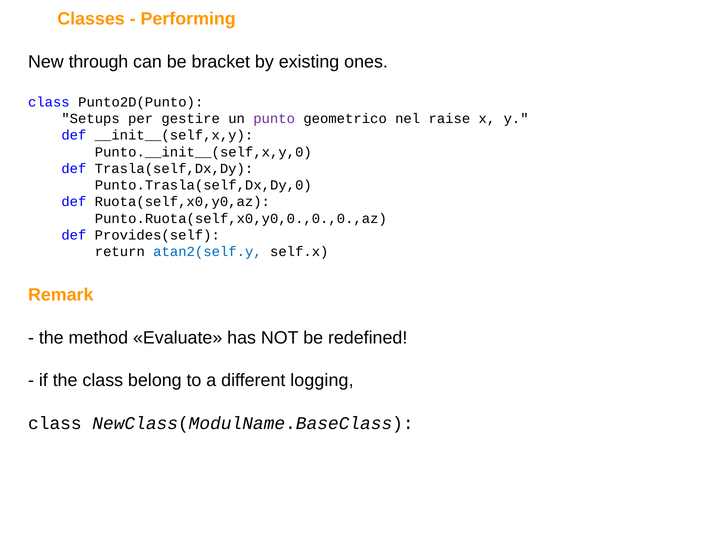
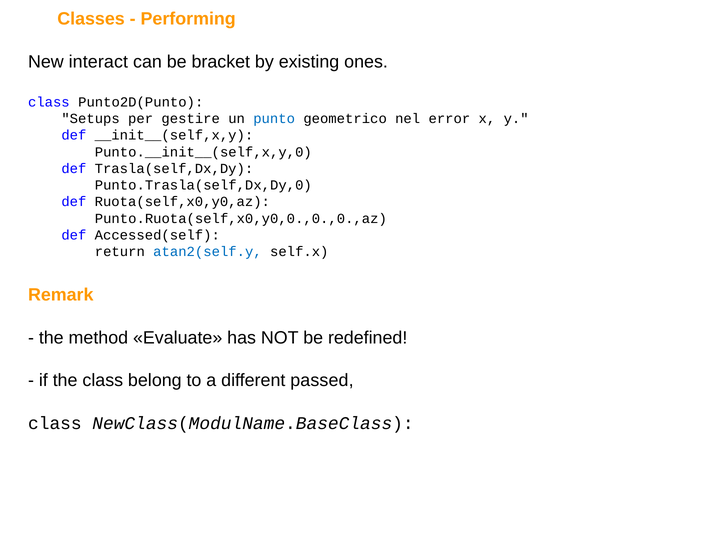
through: through -> interact (98, 62)
punto colour: purple -> blue (274, 119)
raise: raise -> error (449, 119)
Provides(self: Provides(self -> Accessed(self (157, 235)
logging: logging -> passed (322, 381)
